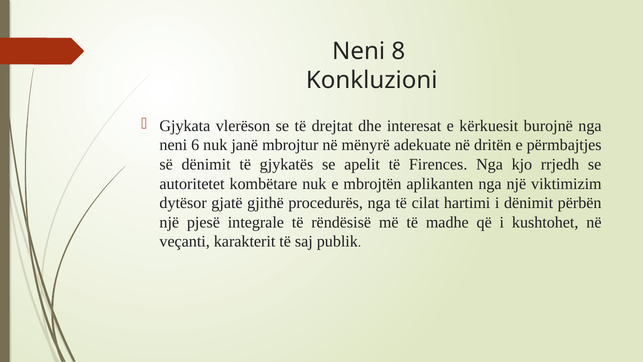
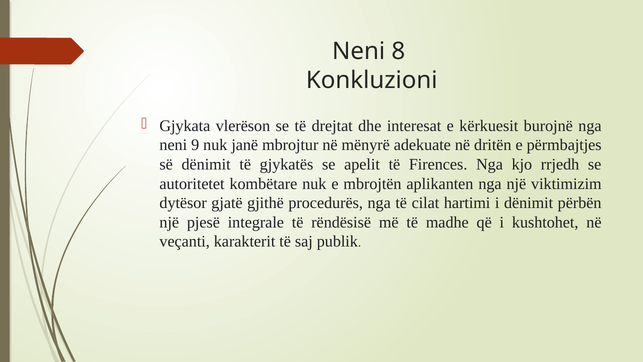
6: 6 -> 9 (195, 145)
